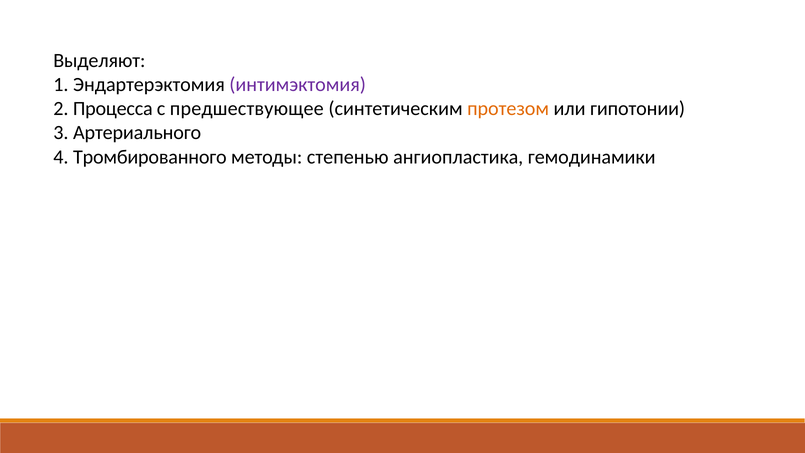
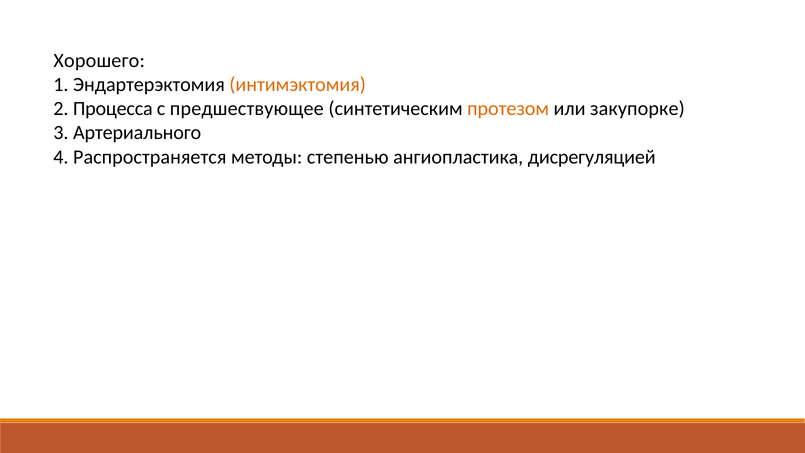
Выделяют: Выделяют -> Хорошего (99, 60)
интимэктомия colour: purple -> orange (298, 84)
гипотонии: гипотонии -> закупорке (637, 109)
Тромбированного: Тромбированного -> Распространяется (150, 157)
гемодинамики: гемодинамики -> дисрегуляцией (592, 157)
